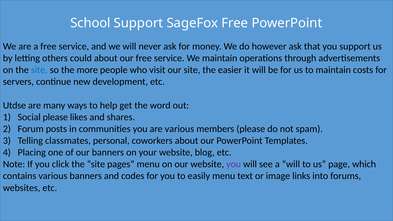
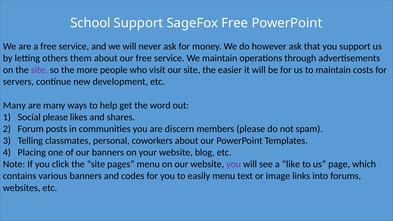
could: could -> them (81, 58)
site colour: blue -> purple (39, 70)
Utdse: Utdse -> Many (14, 105)
are various: various -> discern (179, 129)
a will: will -> like (291, 164)
